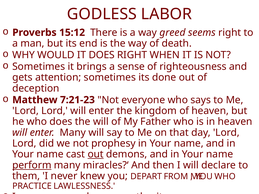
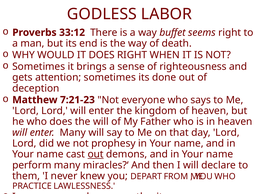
15:12: 15:12 -> 33:12 (72, 33)
greed: greed -> buffet (173, 33)
perform underline: present -> none (32, 165)
